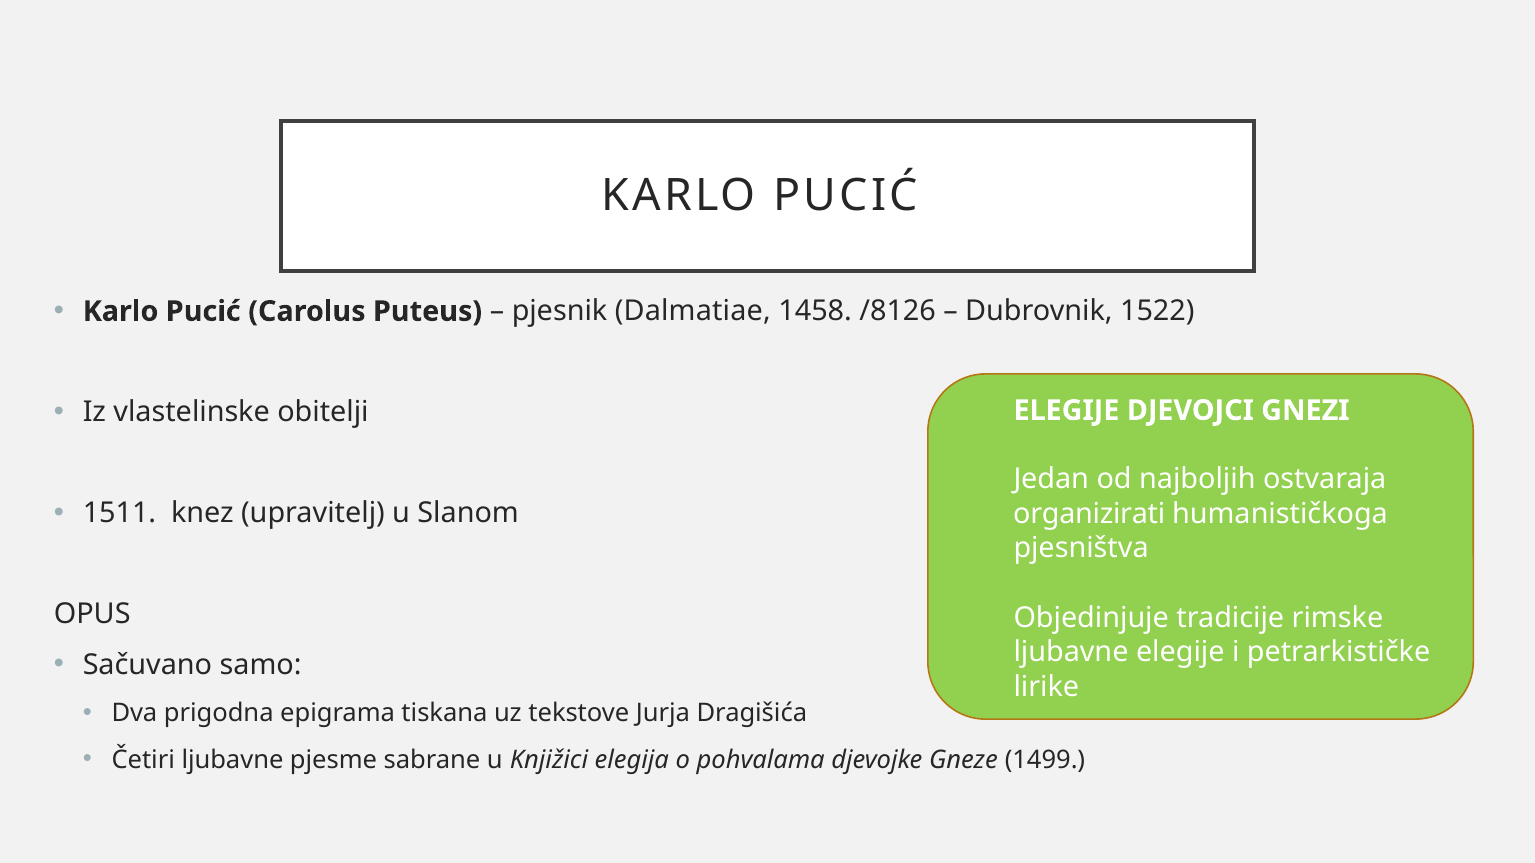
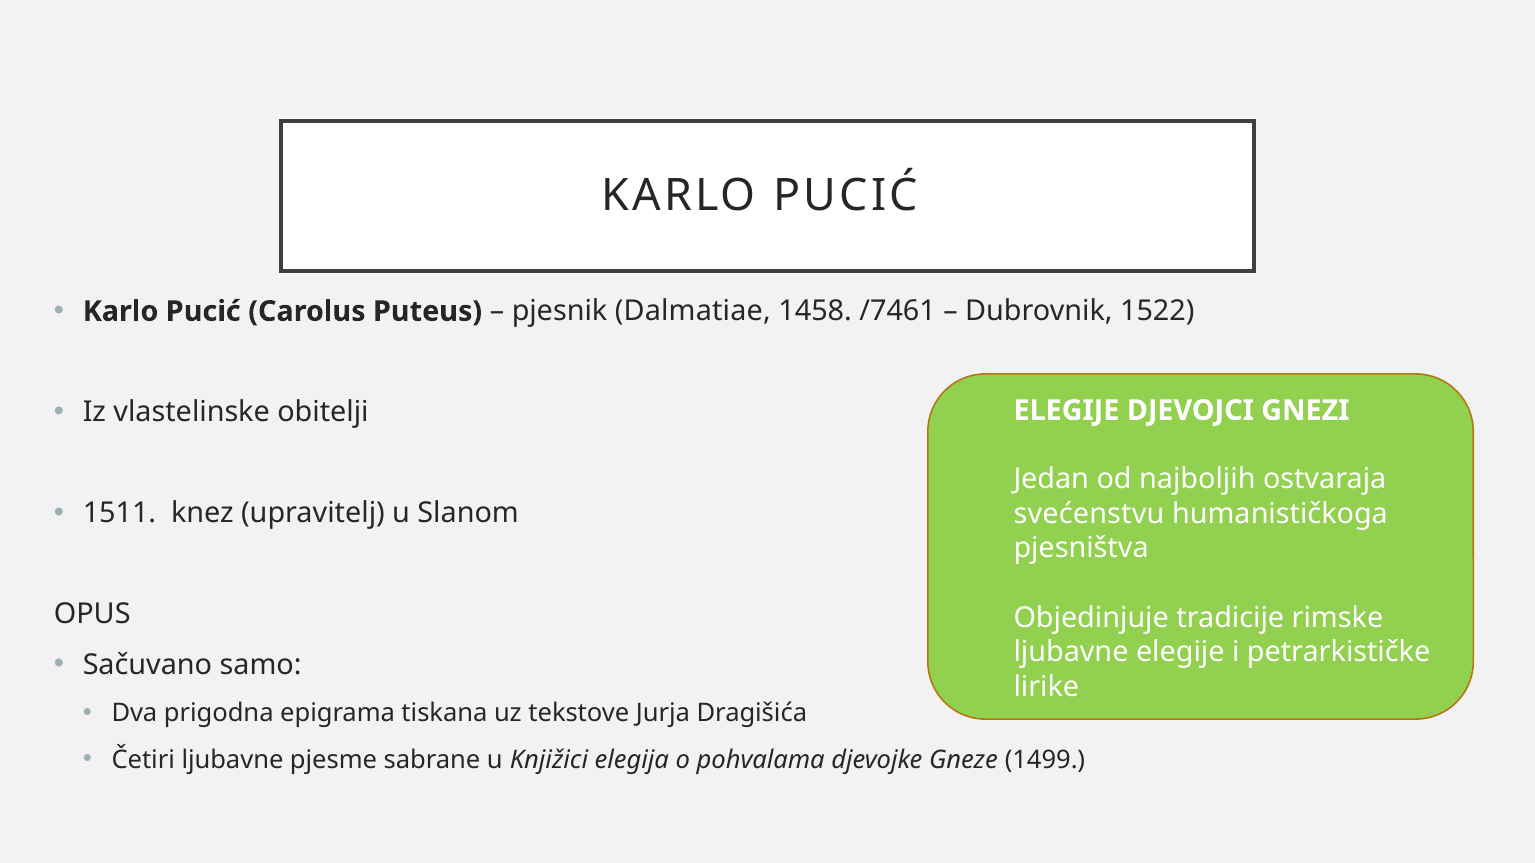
/8126: /8126 -> /7461 (898, 311)
organizirati: organizirati -> svećenstvu (1089, 514)
